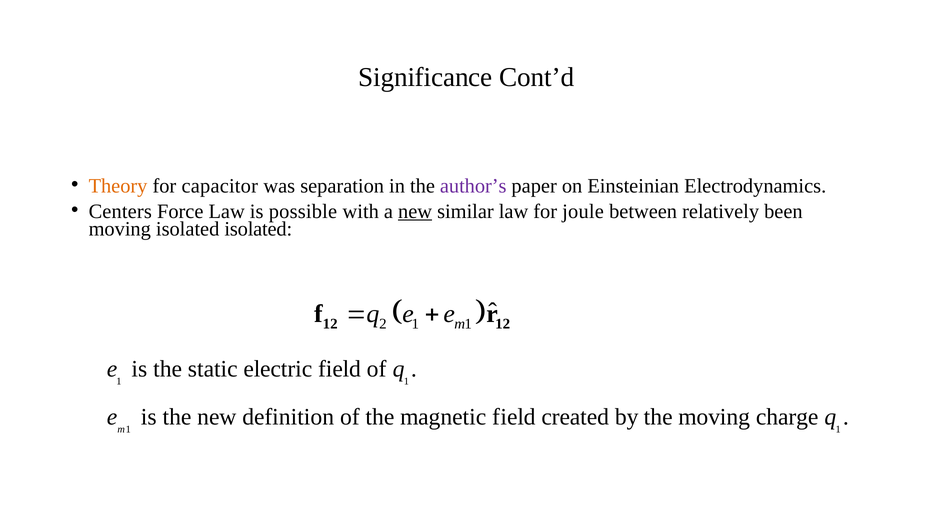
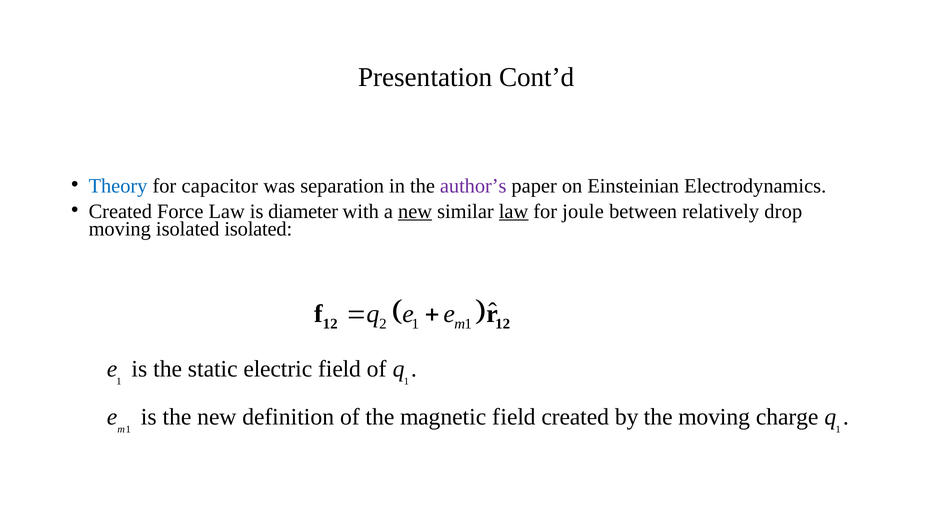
Significance: Significance -> Presentation (425, 77)
Theory colour: orange -> blue (118, 186)
Centers: Centers -> Created (120, 211)
possible: possible -> diameter (303, 211)
law underline: none -> present (514, 211)
been: been -> drop (783, 211)
